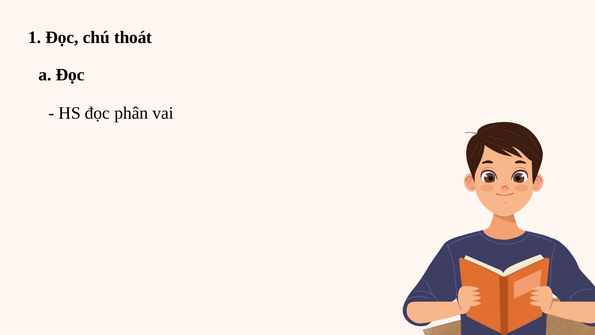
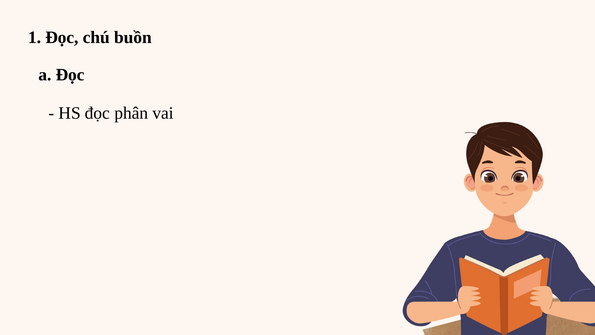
thoát: thoát -> buồn (133, 37)
